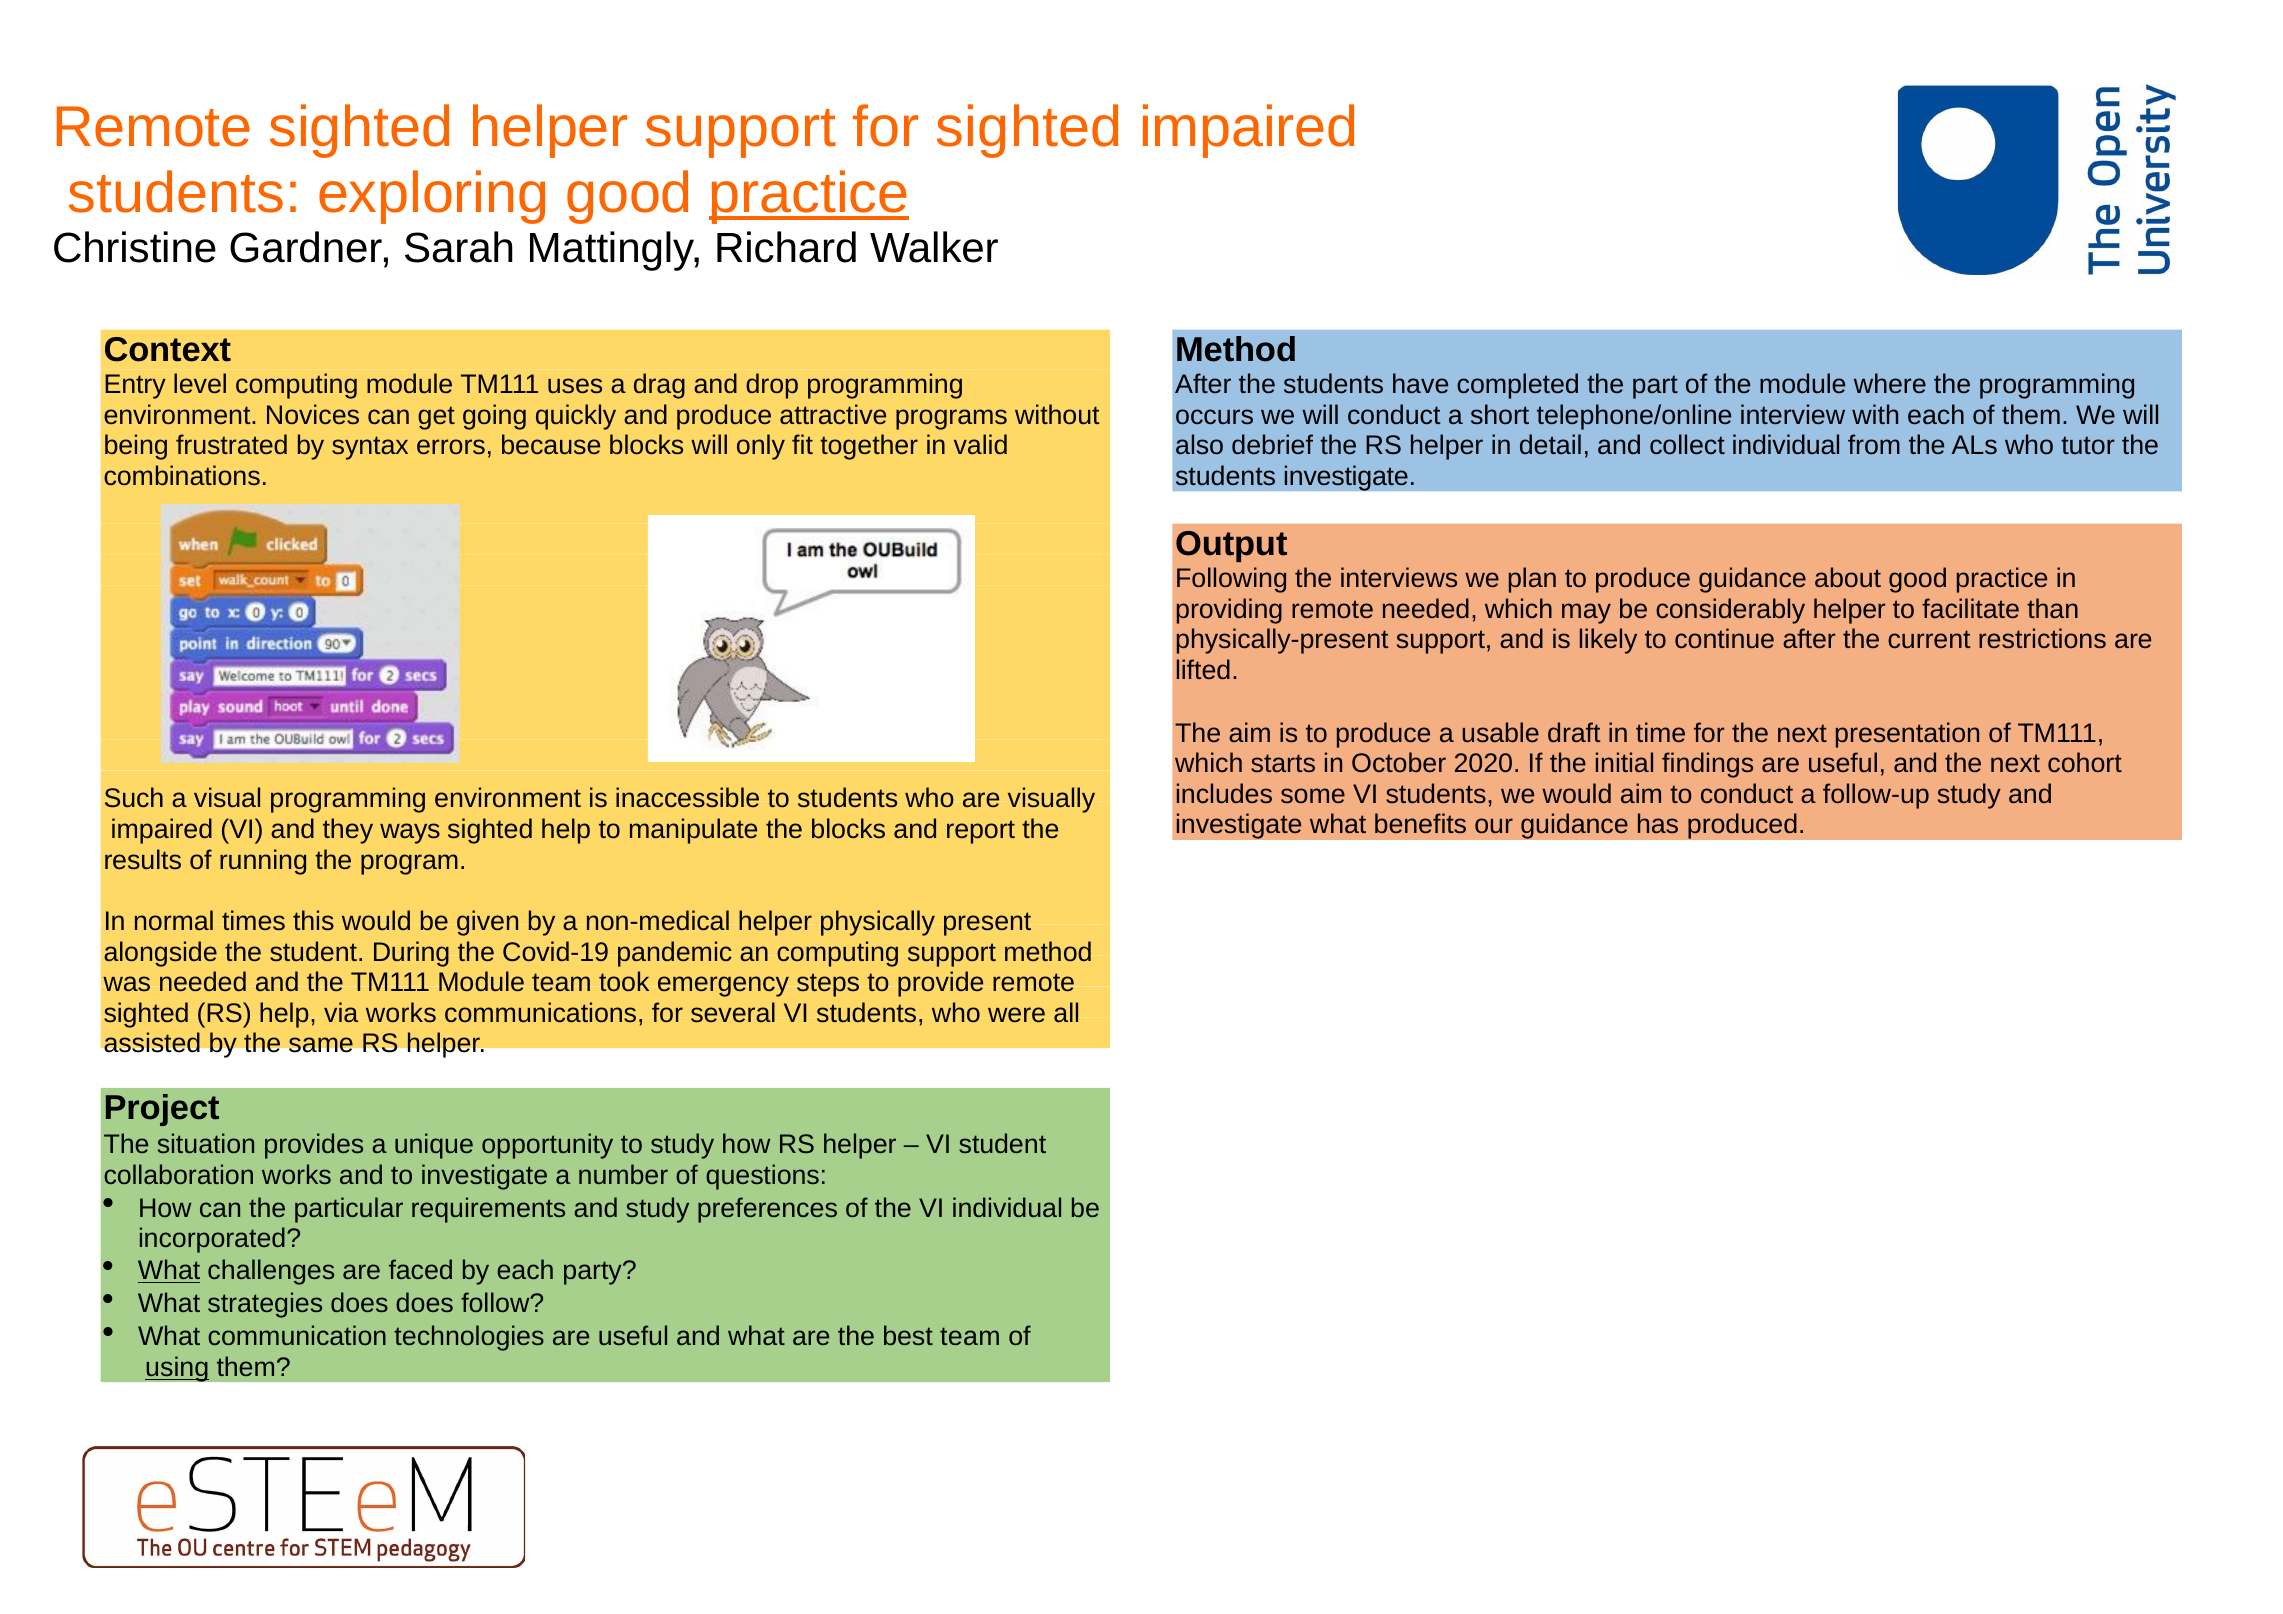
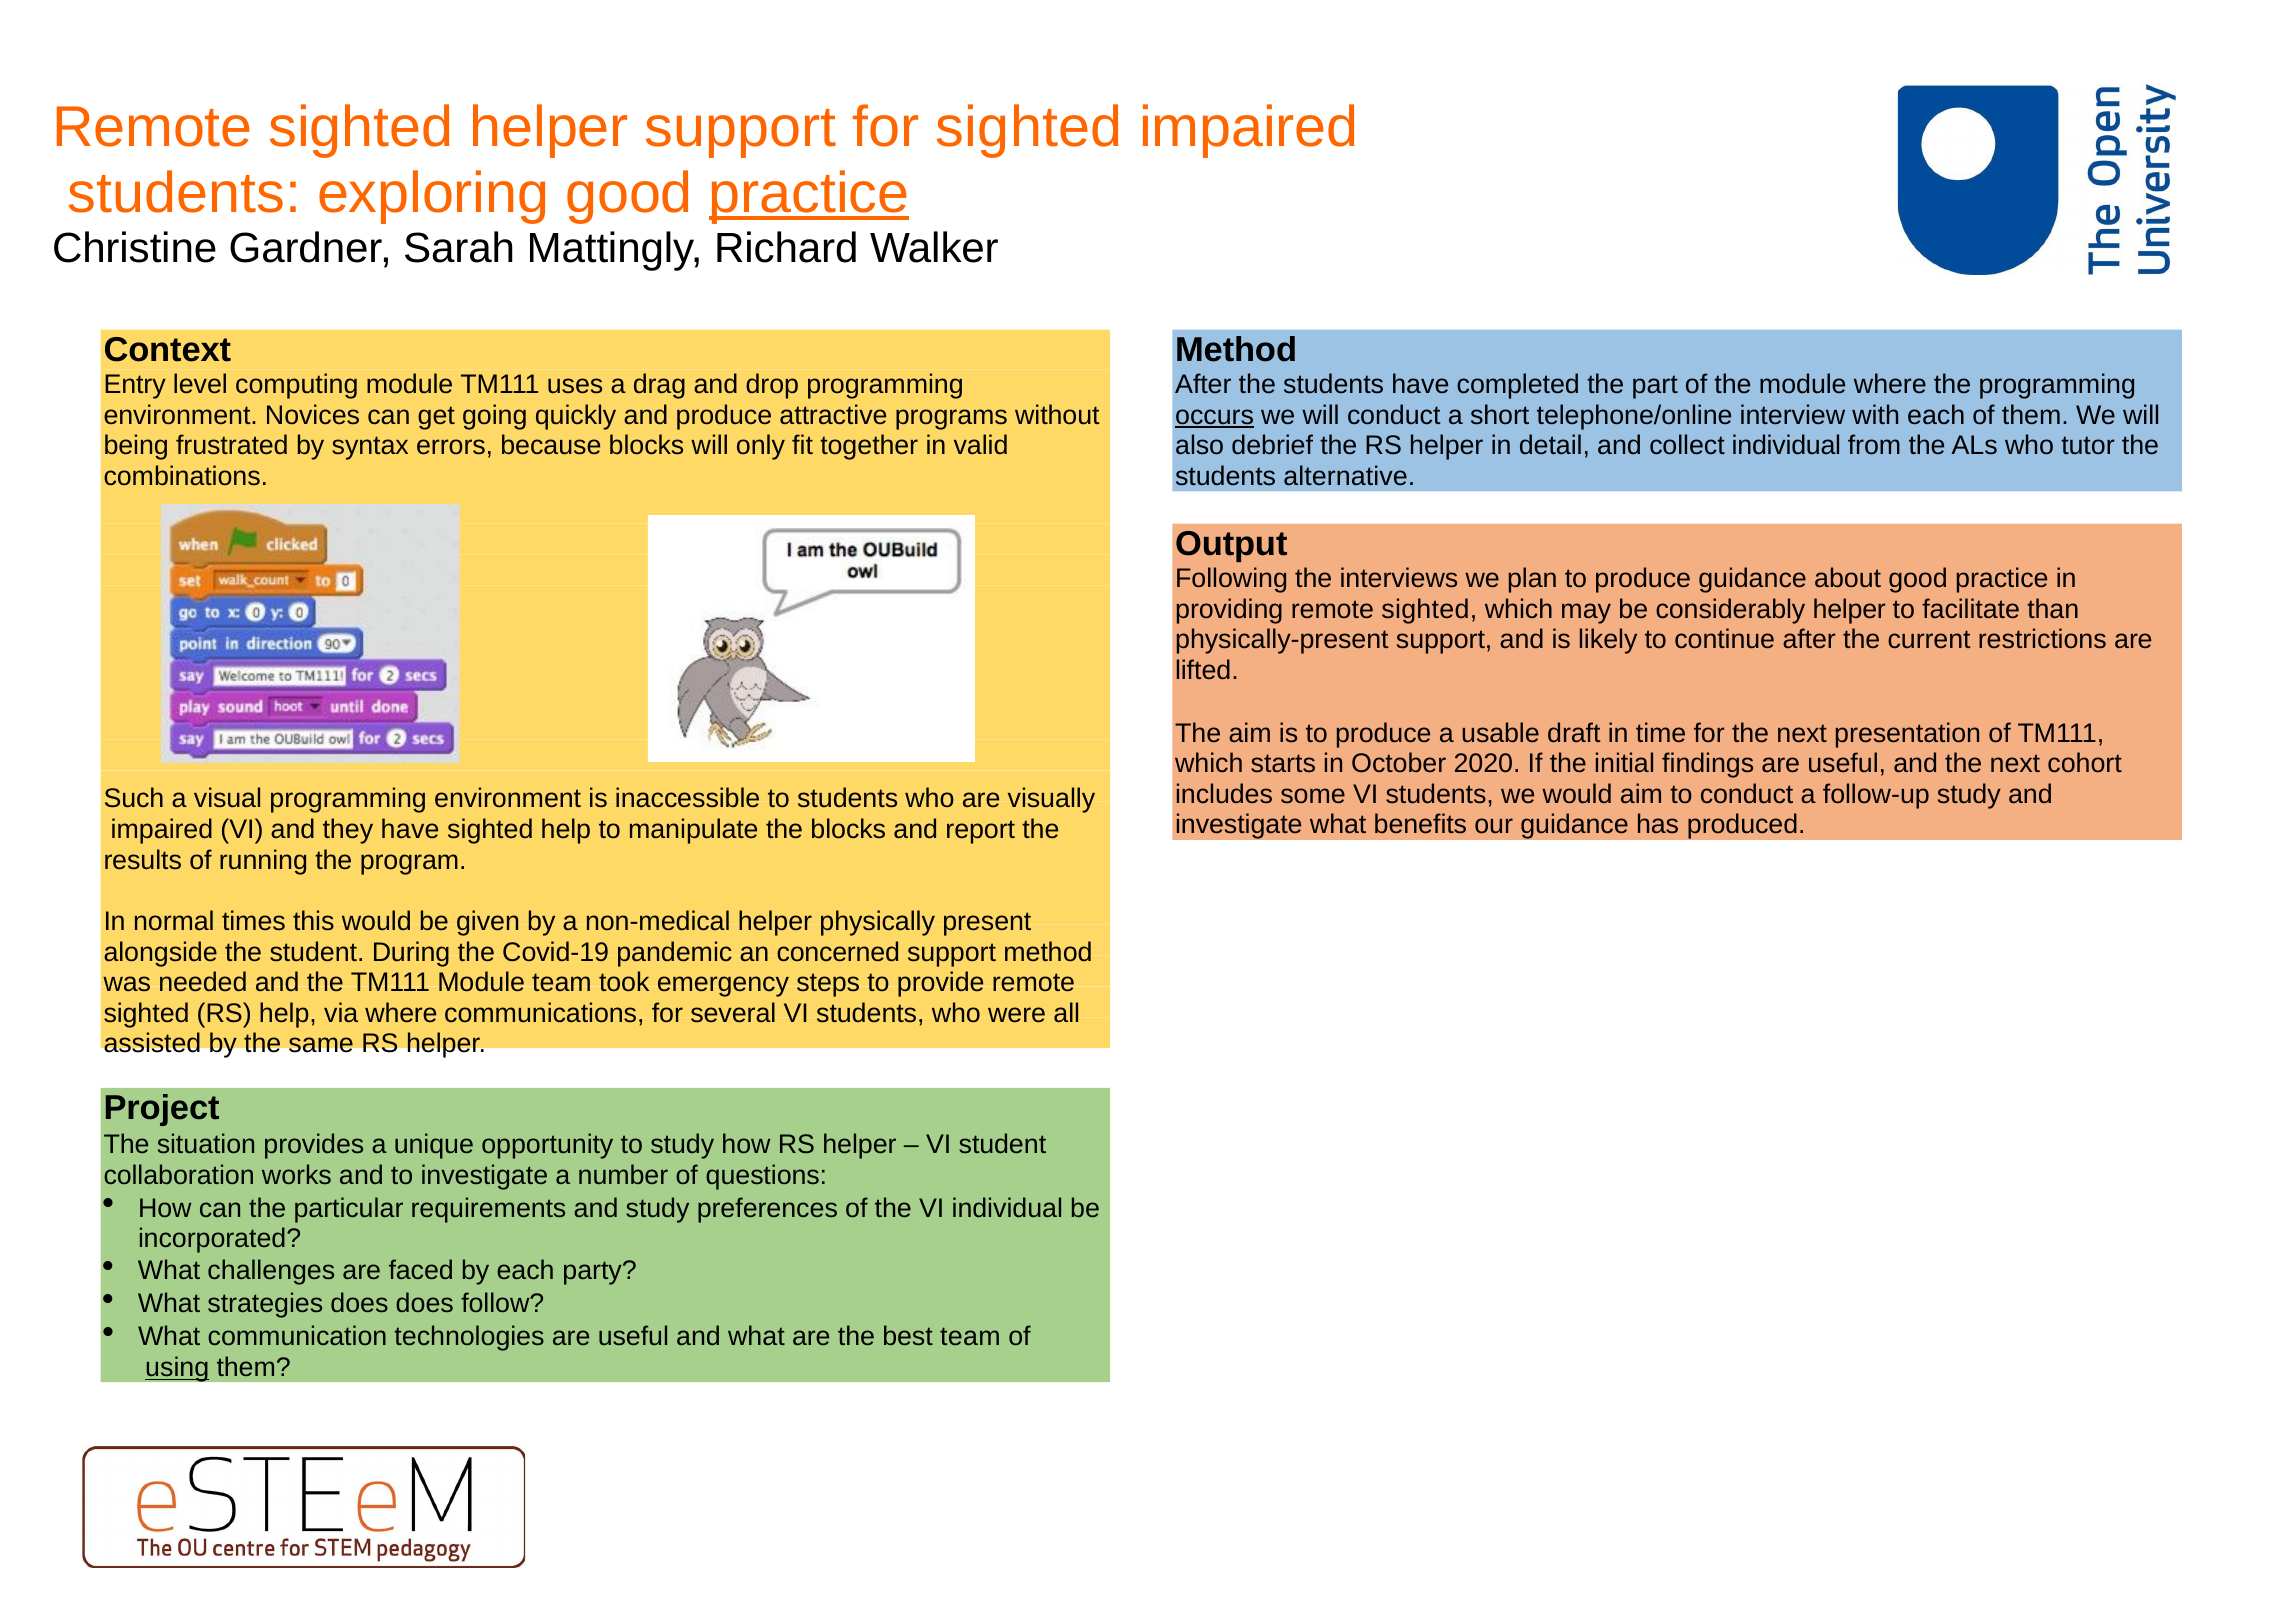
occurs underline: none -> present (1215, 415)
students investigate: investigate -> alternative (1349, 476)
providing remote needed: needed -> sighted (1429, 609)
they ways: ways -> have (410, 830)
an computing: computing -> concerned (838, 952)
via works: works -> where (401, 1013)
What underline: present -> none (169, 1271)
